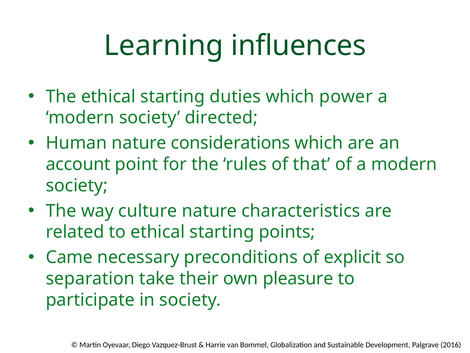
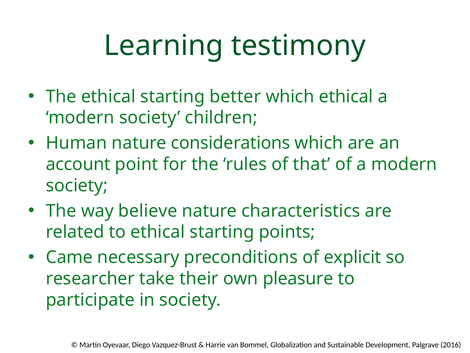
influences: influences -> testimony (298, 45)
duties: duties -> better (235, 96)
which power: power -> ethical (346, 96)
directed: directed -> children (221, 118)
culture: culture -> believe (148, 211)
separation: separation -> researcher (90, 278)
